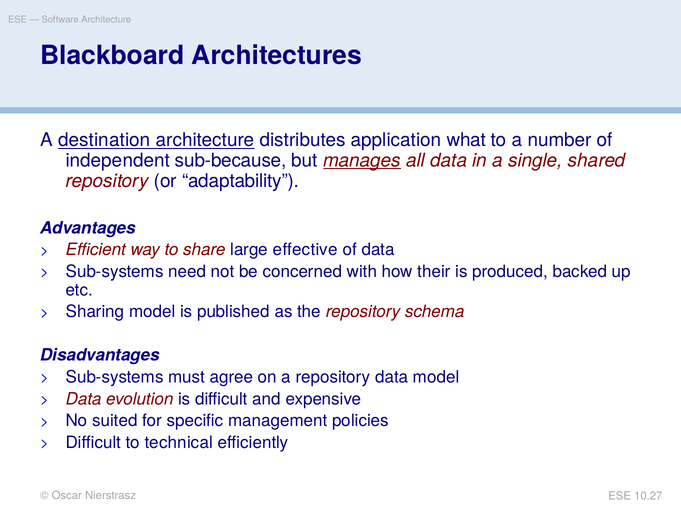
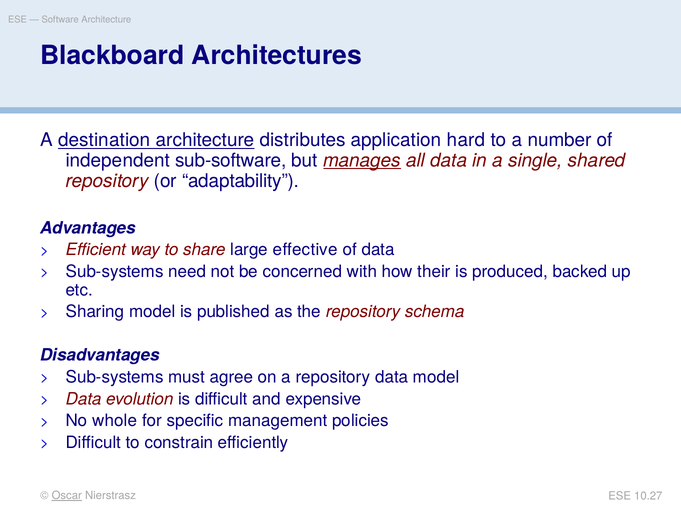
what: what -> hard (466, 140)
sub-because: sub-because -> sub-software (231, 160)
suited: suited -> whole (115, 421)
technical: technical -> constrain (179, 442)
Oscar underline: none -> present (67, 495)
